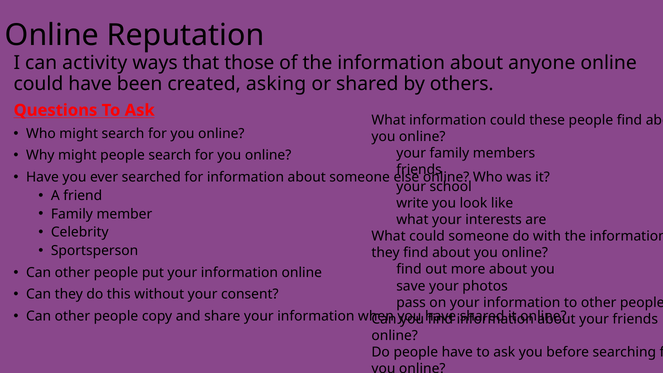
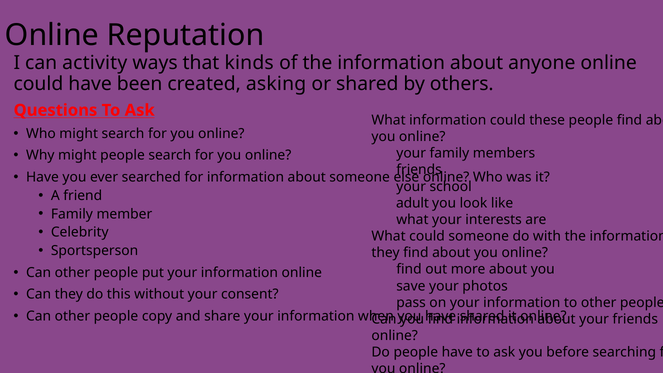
those: those -> kinds (249, 63)
write: write -> adult (412, 203)
